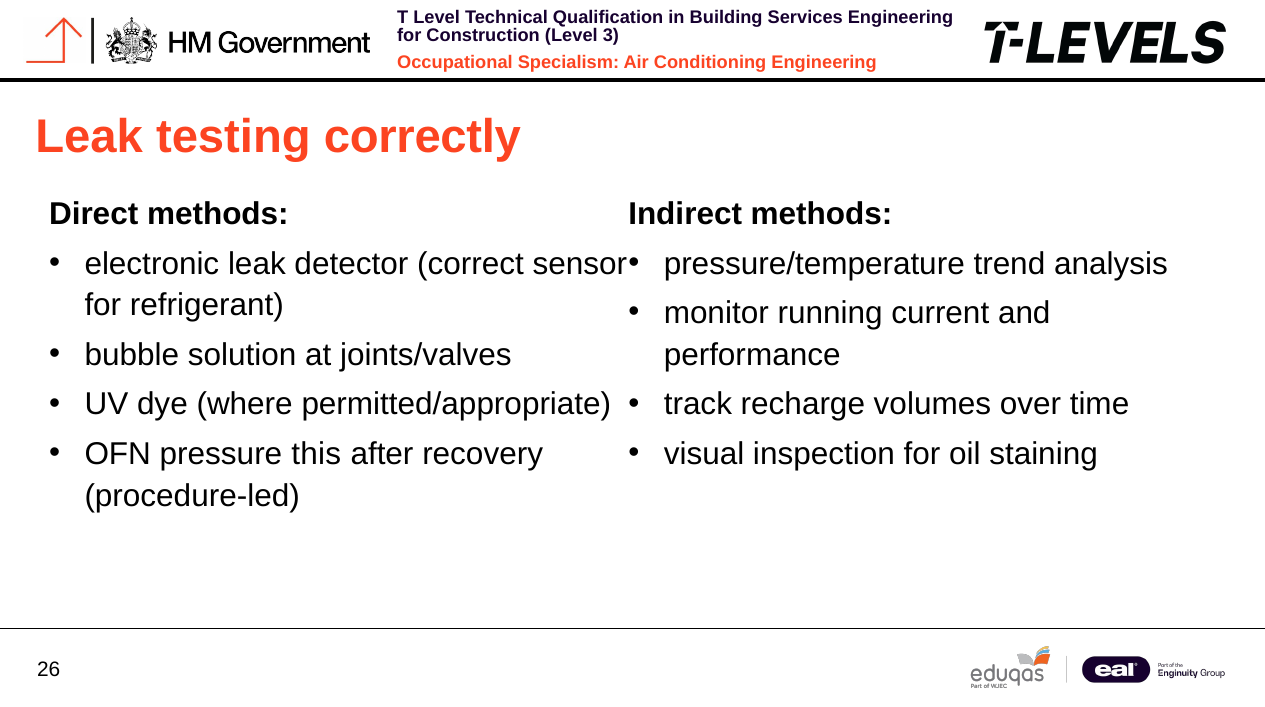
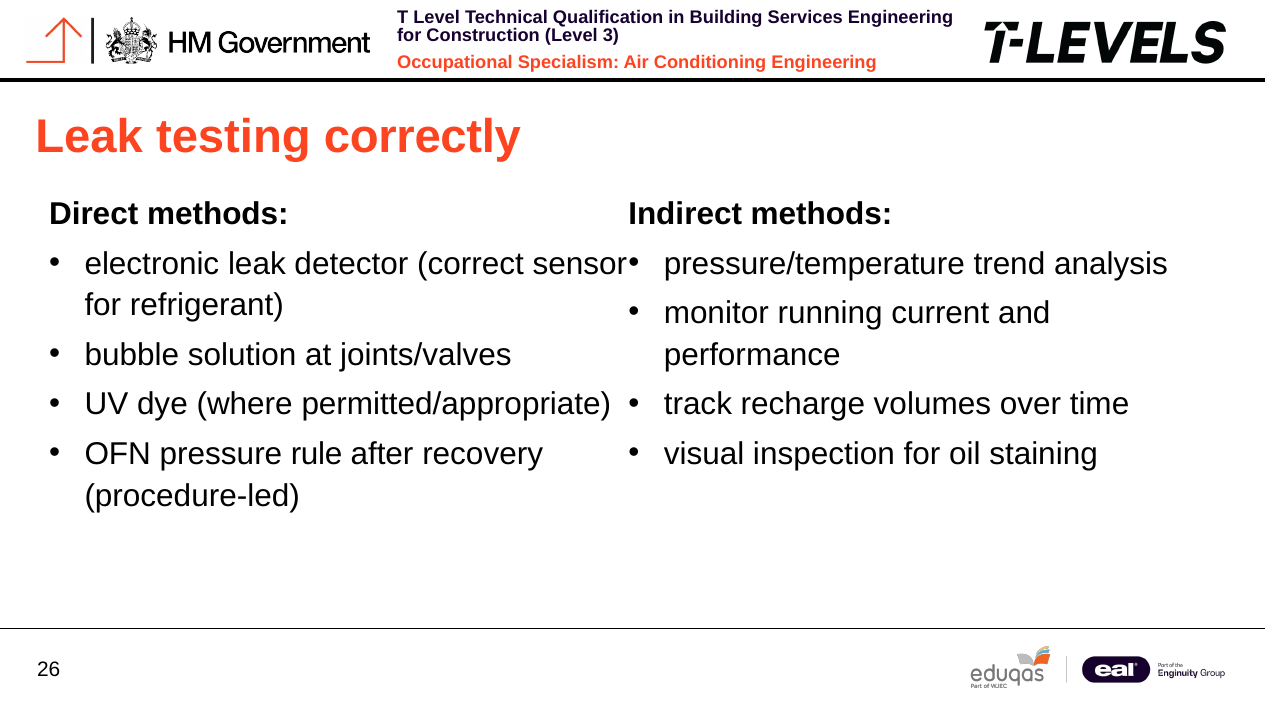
this: this -> rule (317, 454)
